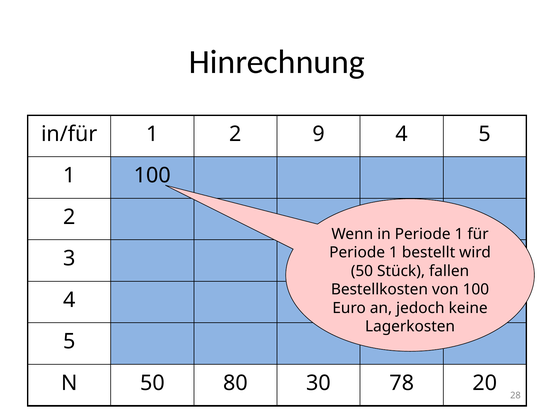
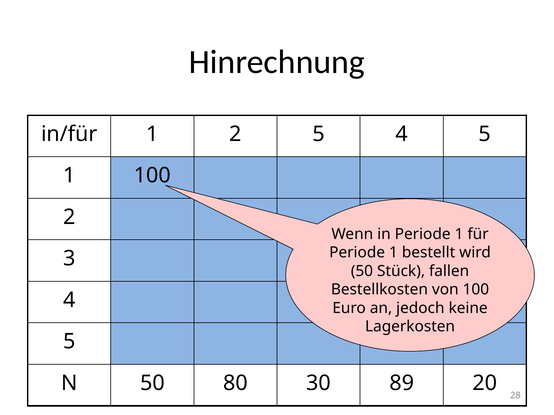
2 9: 9 -> 5 (319, 134)
78: 78 -> 89 (402, 383)
